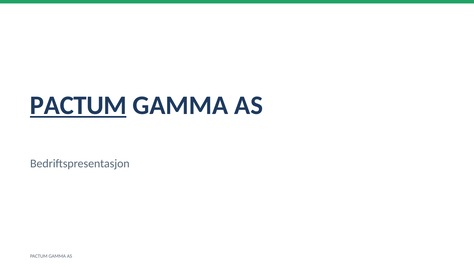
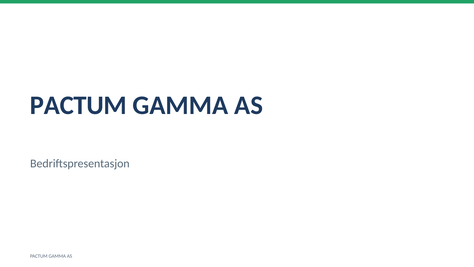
PACTUM underline: present -> none (78, 105)
